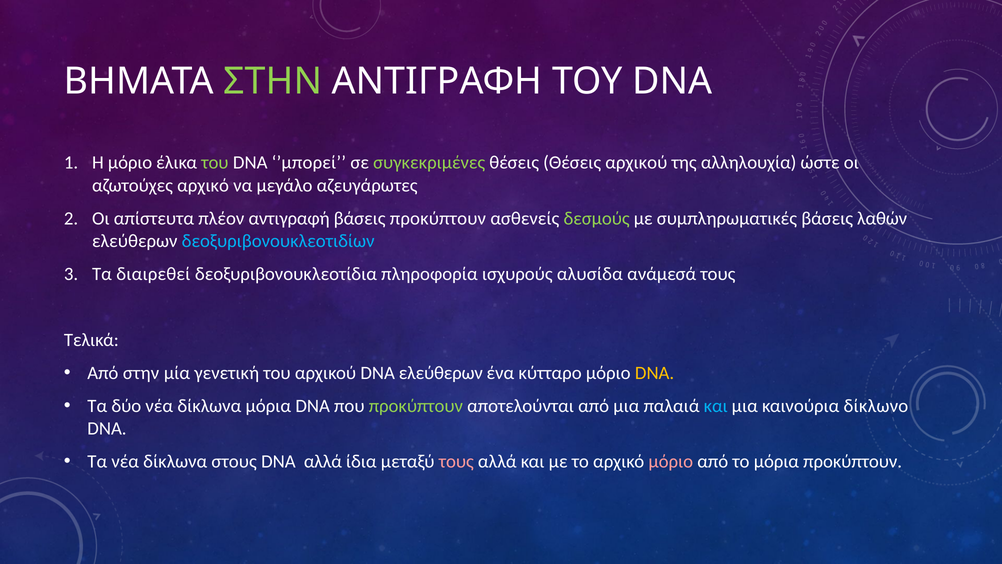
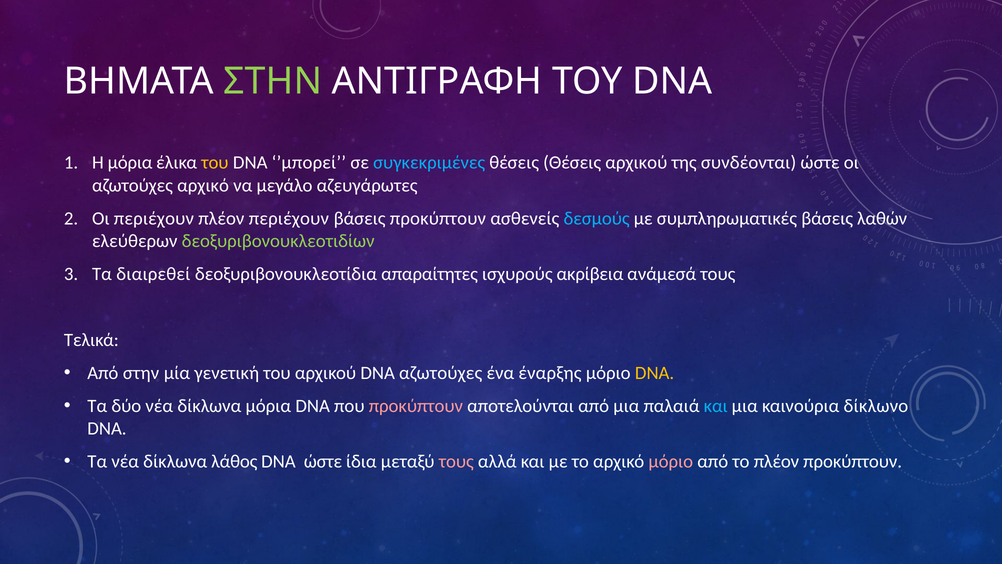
Η μόριο: μόριο -> μόρια (130, 163)
του colour: light green -> yellow (215, 163)
συγκεκριμένες colour: light green -> light blue (429, 163)
αλληλουχία: αλληλουχία -> συνδέονται (749, 163)
Οι απίστευτα: απίστευτα -> περιέχουν (154, 218)
πλέον αντιγραφή: αντιγραφή -> περιέχουν (289, 218)
δεσμούς colour: light green -> light blue (597, 218)
δεοξυριβονουκλεοτιδίων colour: light blue -> light green (278, 241)
πληροφορία: πληροφορία -> απαραίτητες (430, 274)
αλυσίδα: αλυσίδα -> ακρίβεια (590, 274)
DNA ελεύθερων: ελεύθερων -> αζωτούχες (441, 373)
κύτταρο: κύτταρο -> έναρξης (550, 373)
προκύπτουν colour: light green -> pink (416, 406)
στους: στους -> λάθος (234, 461)
DNA αλλά: αλλά -> ώστε (323, 461)
το μόρια: μόρια -> πλέον (776, 461)
